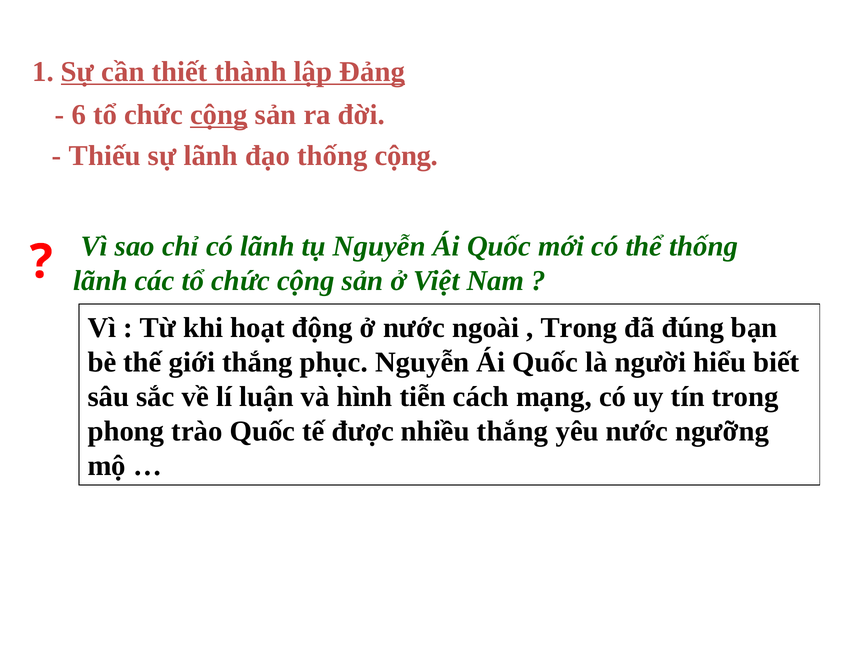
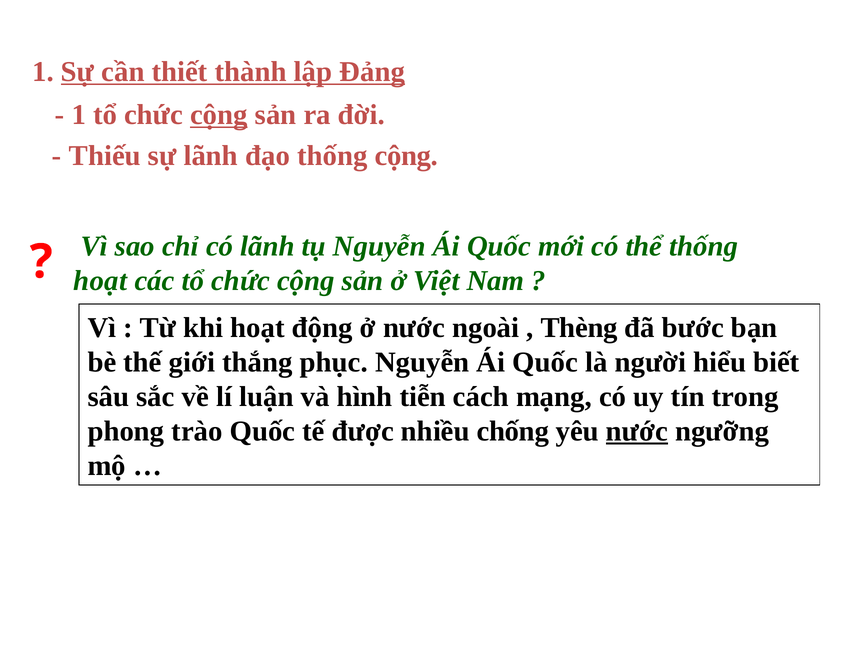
6: 6 -> 1 (79, 115)
lãnh: lãnh -> hoạt (100, 281)
Trong: Trong -> Thèng (579, 328)
đúng: đúng -> bước (693, 328)
nhiều thắng: thắng -> chống (513, 431)
nước underline: none -> present (637, 431)
